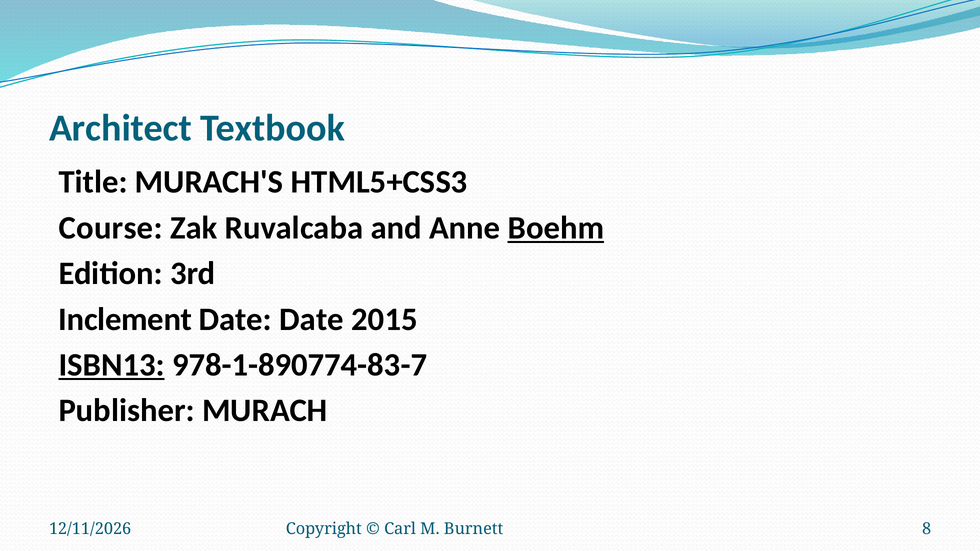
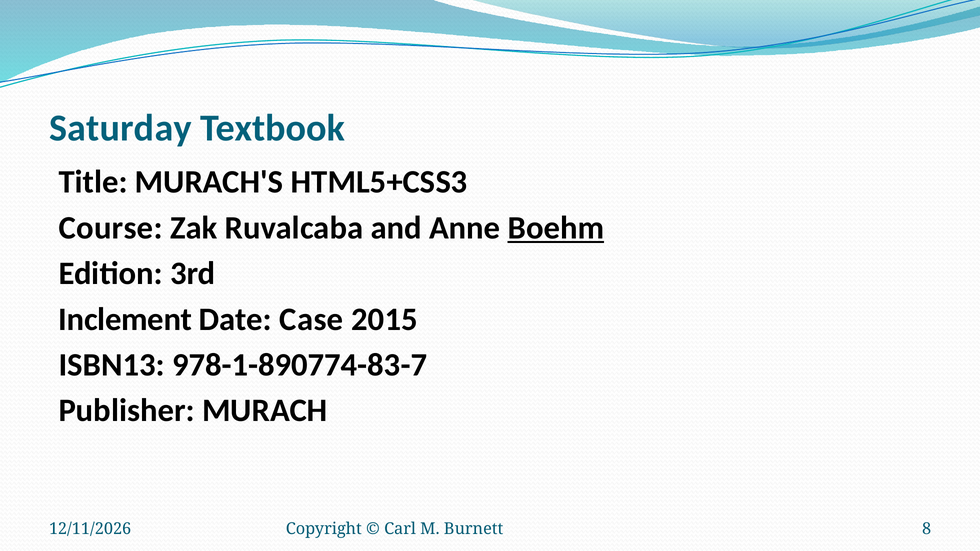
Architect: Architect -> Saturday (120, 128)
Date Date: Date -> Case (311, 319)
ISBN13 underline: present -> none (112, 365)
